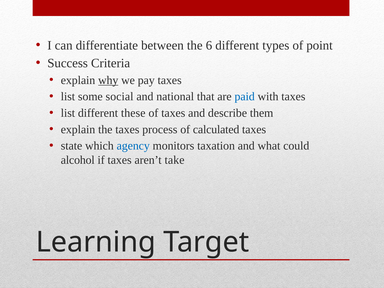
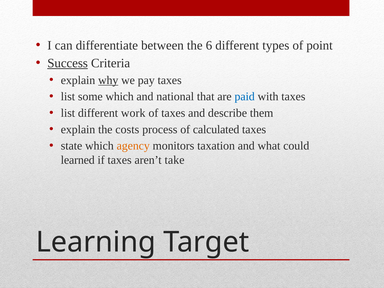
Success underline: none -> present (68, 63)
some social: social -> which (120, 97)
these: these -> work (133, 113)
the taxes: taxes -> costs (127, 129)
agency colour: blue -> orange (133, 146)
alcohol: alcohol -> learned (78, 160)
